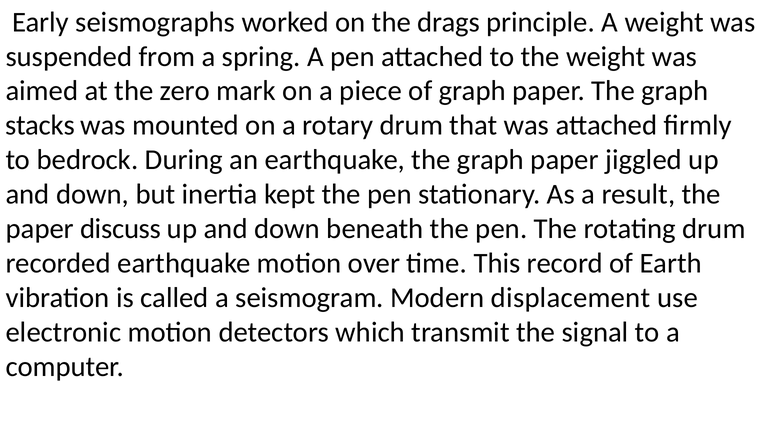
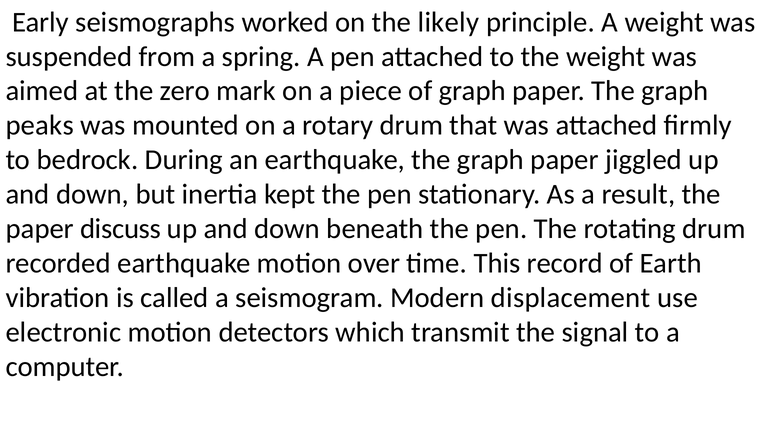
drags: drags -> likely (448, 22)
stacks: stacks -> peaks (40, 126)
